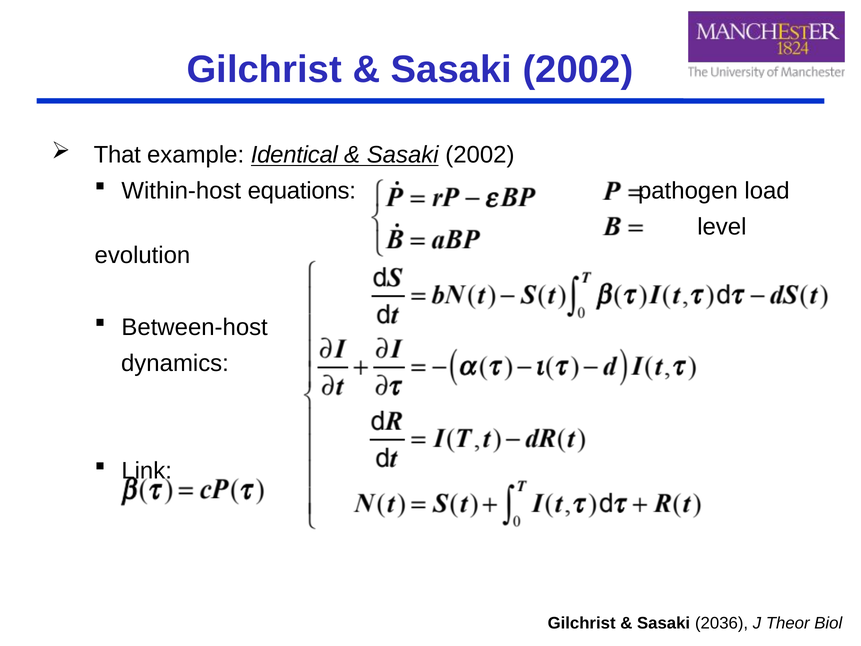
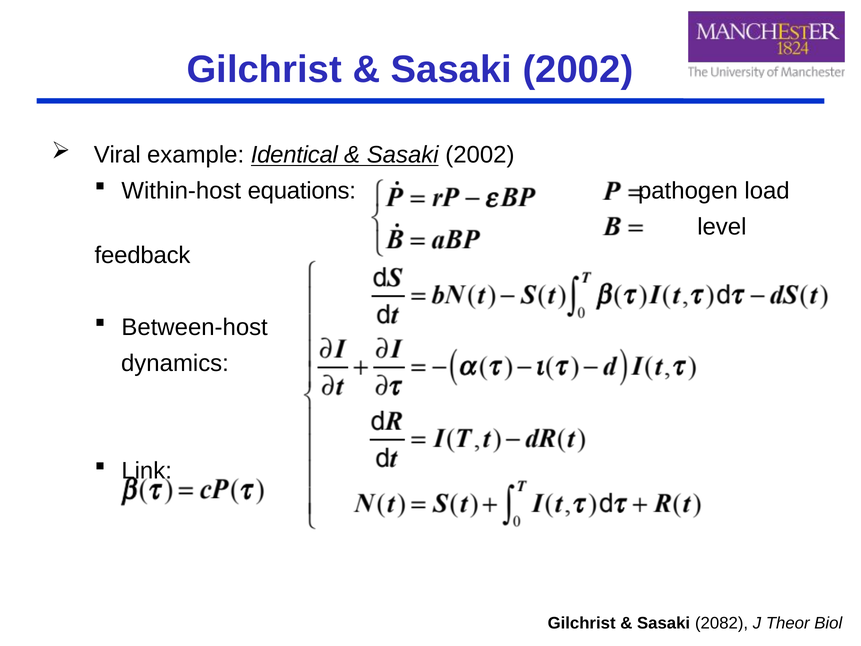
That: That -> Viral (117, 155)
evolution: evolution -> feedback (143, 255)
2036: 2036 -> 2082 (722, 623)
